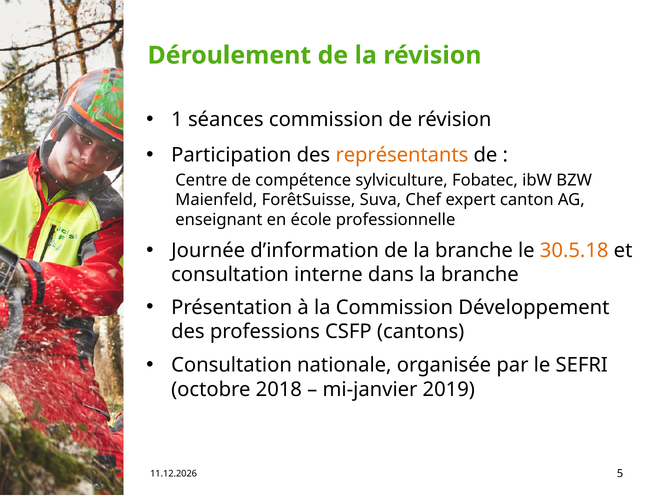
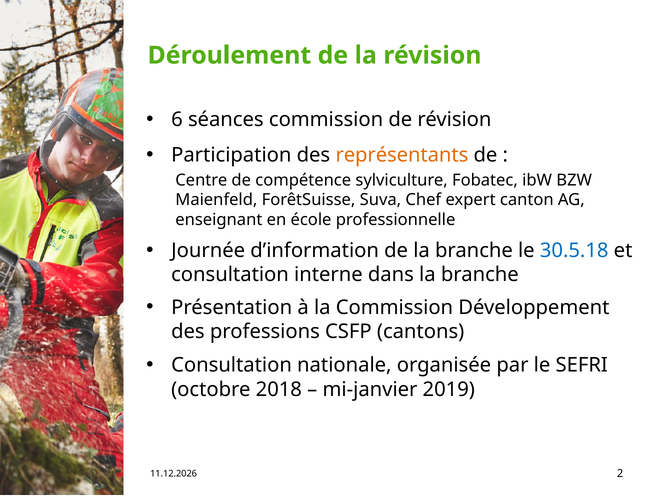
1: 1 -> 6 (177, 120)
30.5.18 colour: orange -> blue (574, 251)
5: 5 -> 2 (620, 474)
